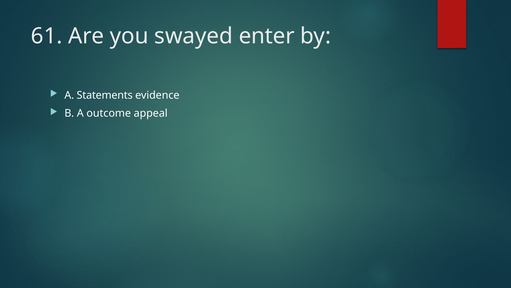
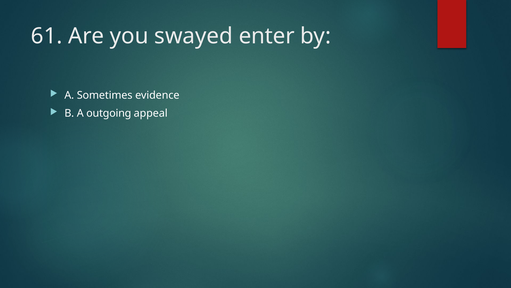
Statements: Statements -> Sometimes (105, 95)
outcome: outcome -> outgoing (109, 113)
